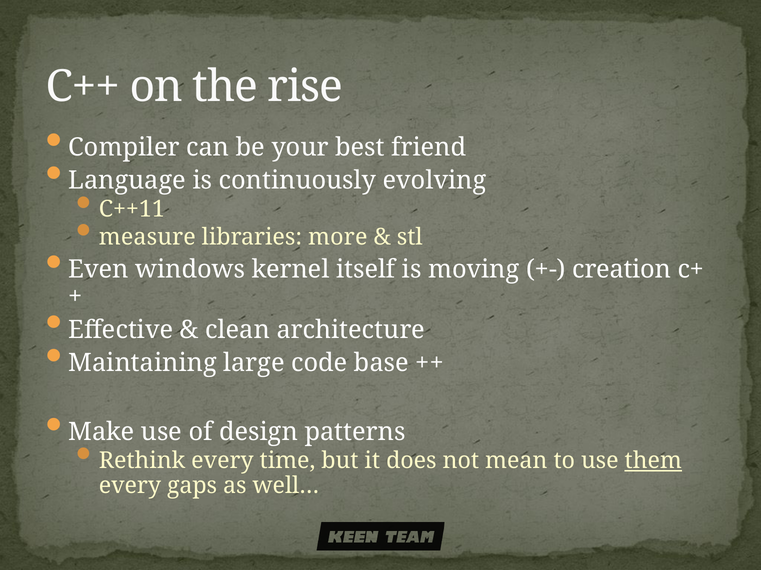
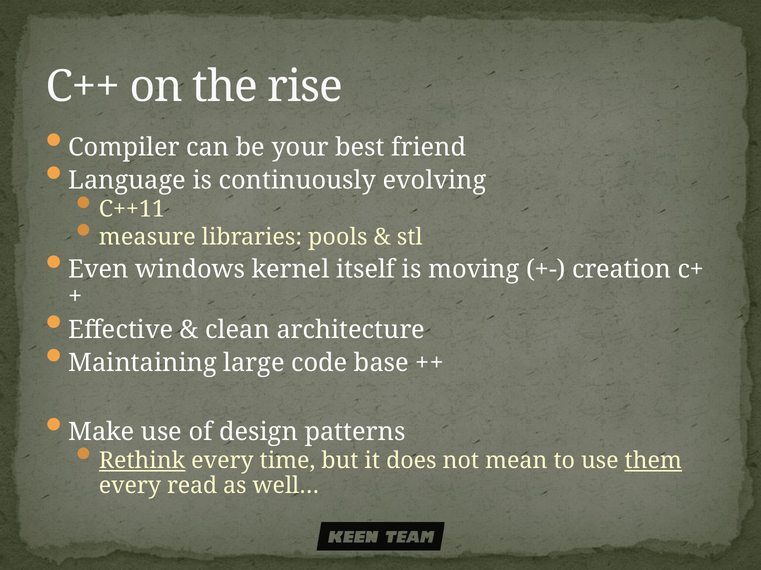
more: more -> pools (338, 237)
Rethink underline: none -> present (142, 461)
gaps: gaps -> read (192, 486)
